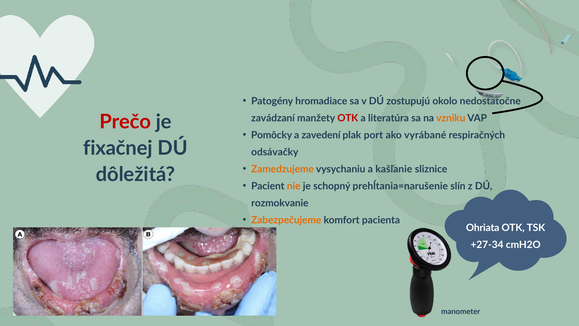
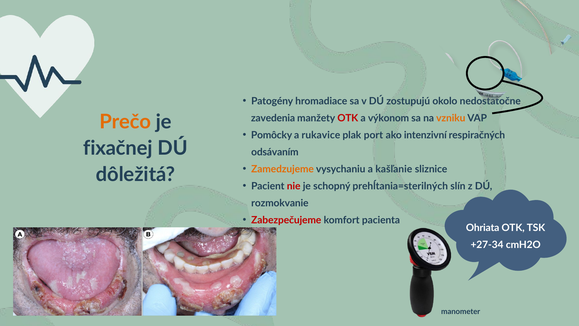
Prečo colour: red -> orange (125, 122)
zavádzaní: zavádzaní -> zavedenia (273, 118)
literatúra: literatúra -> výkonom (389, 118)
zavedení: zavedení -> rukavice (321, 135)
vyrábané: vyrábané -> intenzivní (425, 135)
odsávačky: odsávačky -> odsávaním (275, 152)
nie colour: orange -> red (294, 186)
prehĺtania=narušenie: prehĺtania=narušenie -> prehĺtania=sterilných (400, 186)
Zabezpečujeme colour: orange -> red (286, 220)
